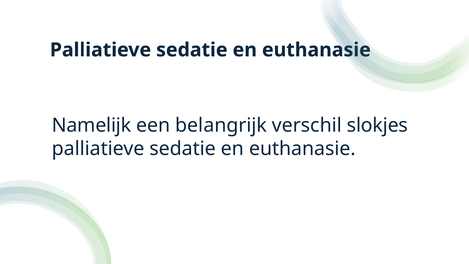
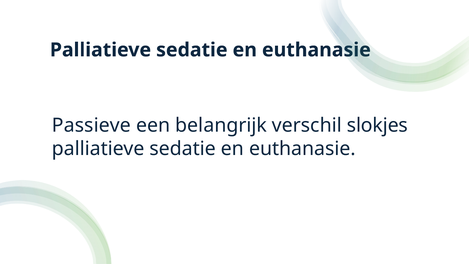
Namelijk: Namelijk -> Passieve (91, 125)
